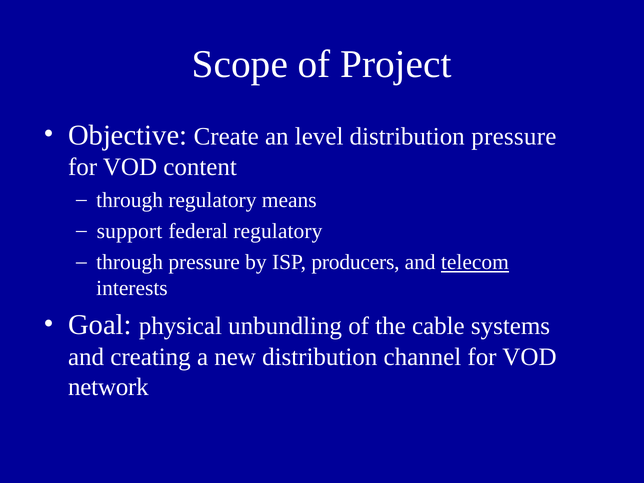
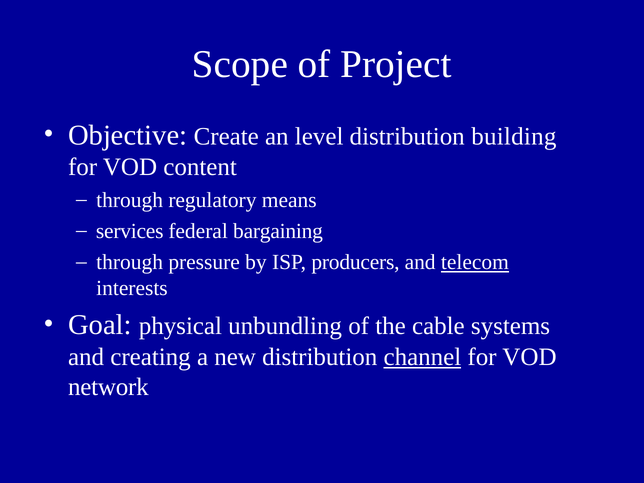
distribution pressure: pressure -> building (514, 136)
support: support -> services (130, 231)
federal regulatory: regulatory -> bargaining (278, 231)
channel underline: none -> present (422, 357)
